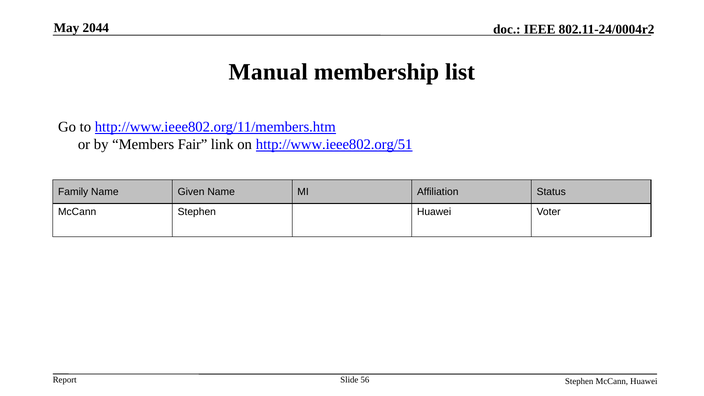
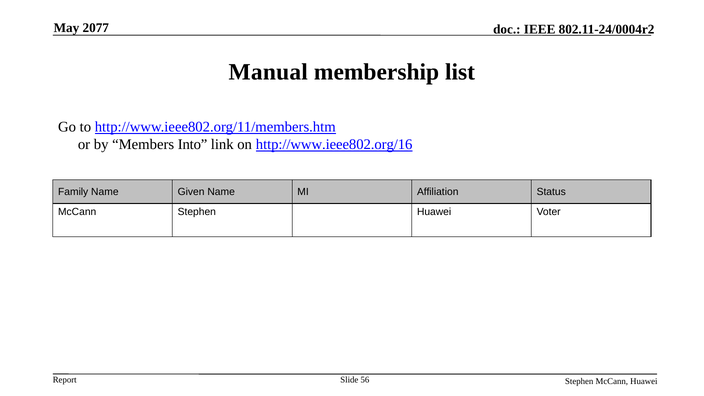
2044: 2044 -> 2077 (96, 28)
Fair: Fair -> Into (193, 144)
http://www.ieee802.org/51: http://www.ieee802.org/51 -> http://www.ieee802.org/16 (334, 144)
